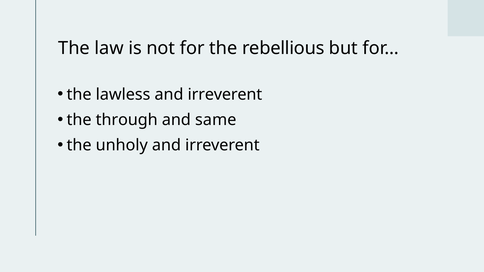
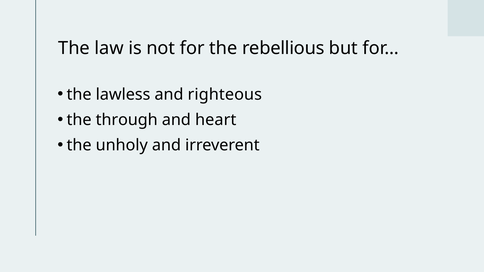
lawless and irreverent: irreverent -> righteous (225, 95)
same: same -> heart (216, 120)
